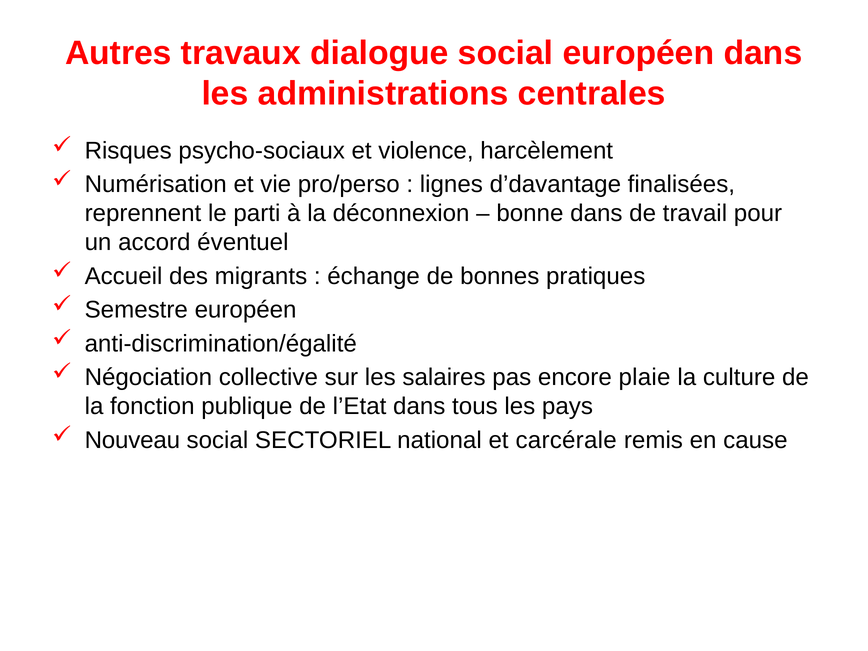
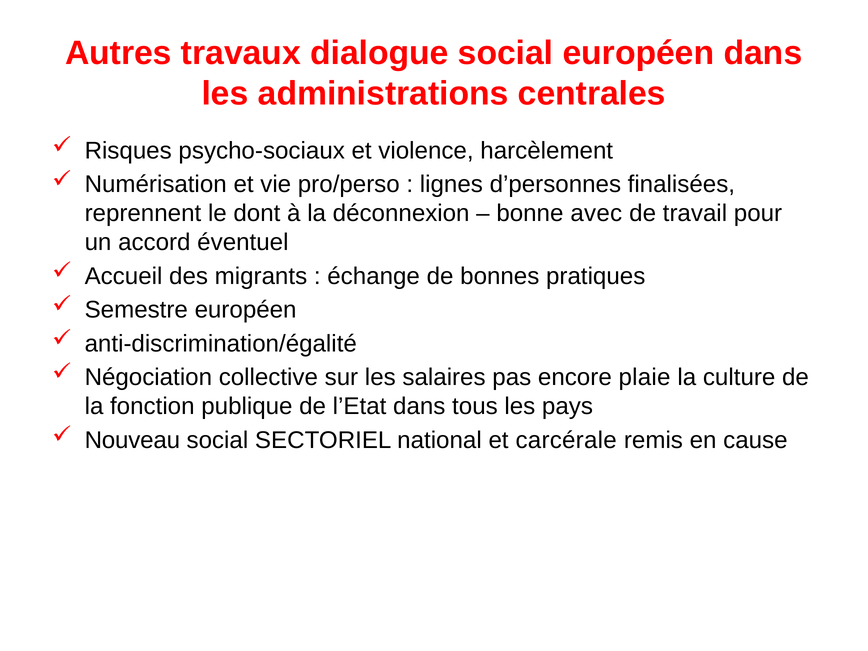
d’davantage: d’davantage -> d’personnes (555, 184)
parti: parti -> dont (257, 213)
bonne dans: dans -> avec (596, 213)
